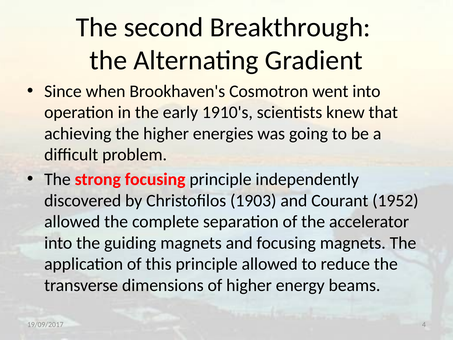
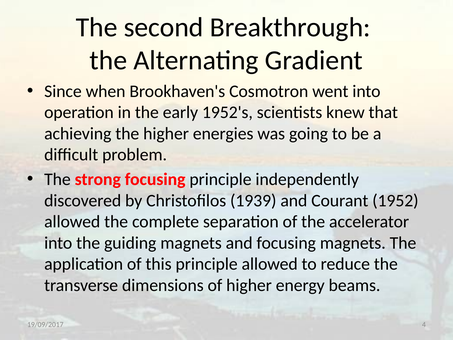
1910's: 1910's -> 1952's (227, 112)
1903: 1903 -> 1939 (253, 200)
